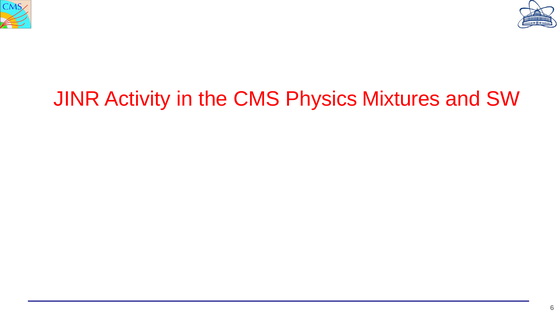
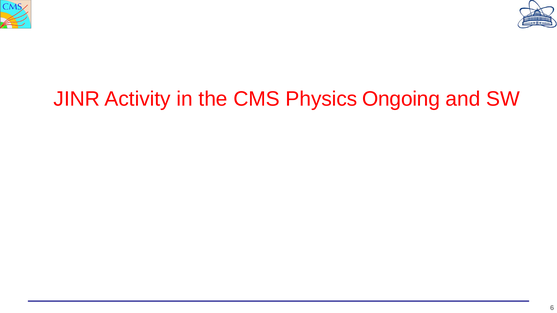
Mixtures: Mixtures -> Ongoing (401, 99)
